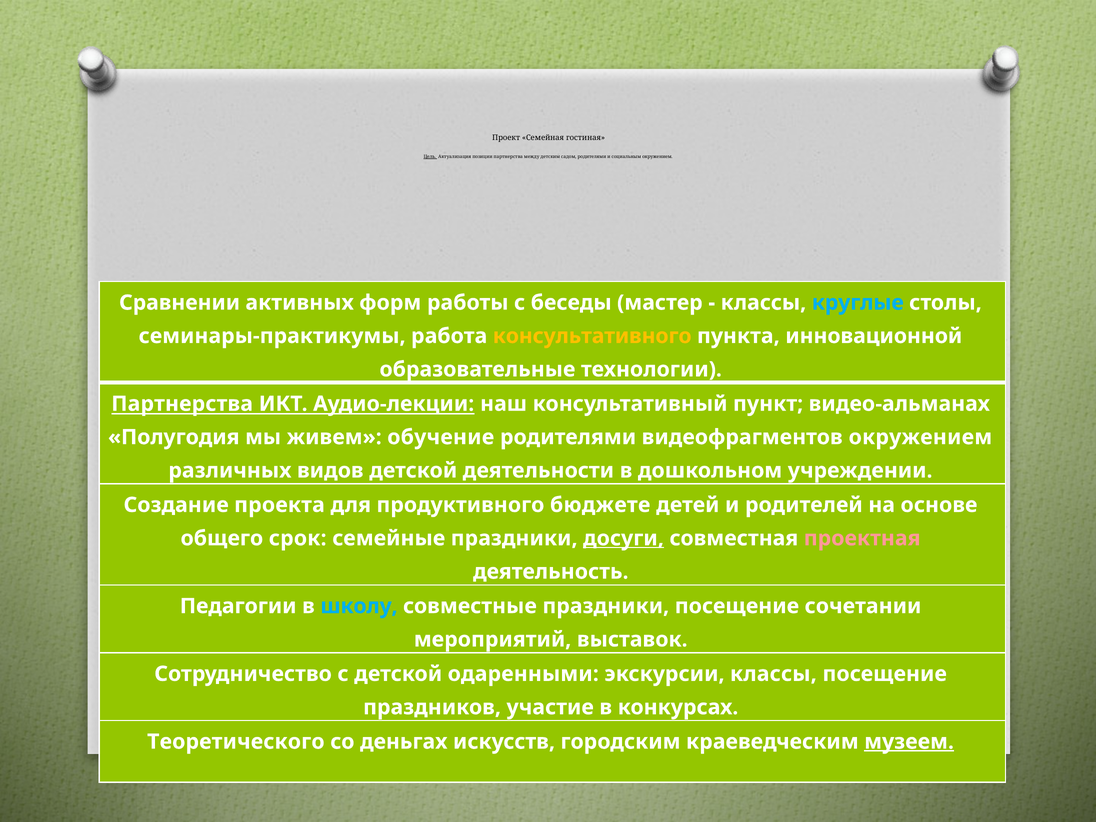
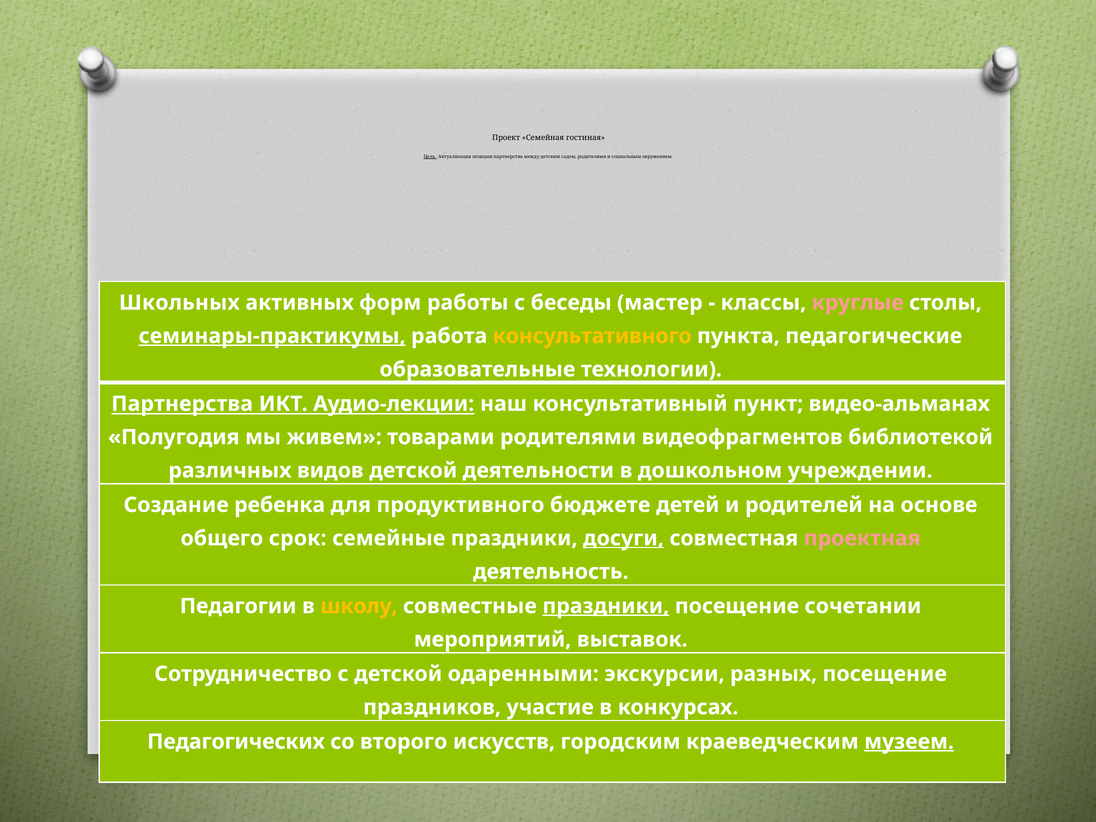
Сравнении: Сравнении -> Школьных (179, 303)
круглые colour: light blue -> pink (858, 303)
семинары-практикумы underline: none -> present (272, 336)
инновационной: инновационной -> педагогические (874, 336)
обучение: обучение -> товарами (441, 437)
видеофрагментов окружением: окружением -> библиотекой (921, 437)
проекта: проекта -> ребенка (280, 505)
школу colour: light blue -> yellow (359, 606)
праздники underline: none -> present (606, 606)
экскурсии классы: классы -> разных (774, 674)
Теоретического: Теоретического -> Педагогических (236, 742)
деньгах: деньгах -> второго (404, 742)
